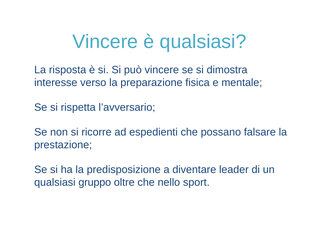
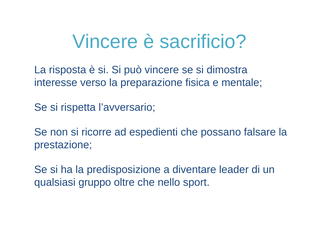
è qualsiasi: qualsiasi -> sacrificio (203, 42)
